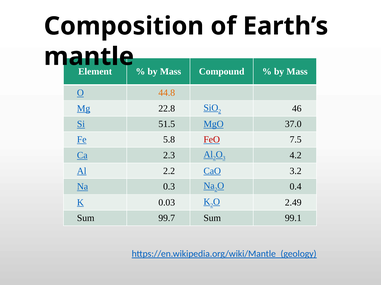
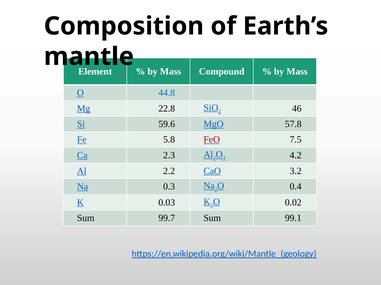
44.8 colour: orange -> blue (167, 93)
51.5: 51.5 -> 59.6 (167, 124)
37.0: 37.0 -> 57.8 (293, 124)
2.49: 2.49 -> 0.02 (293, 203)
